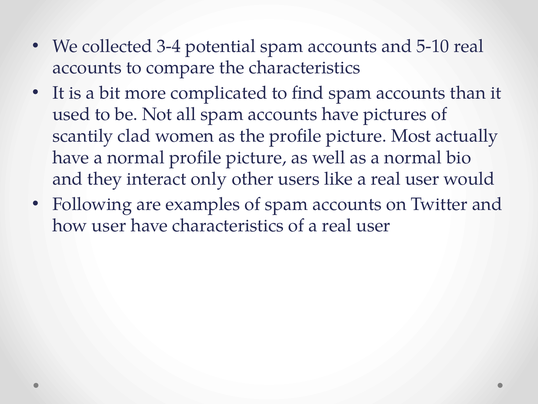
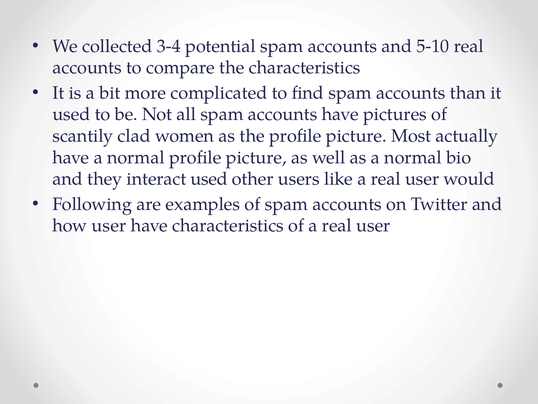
interact only: only -> used (209, 179)
